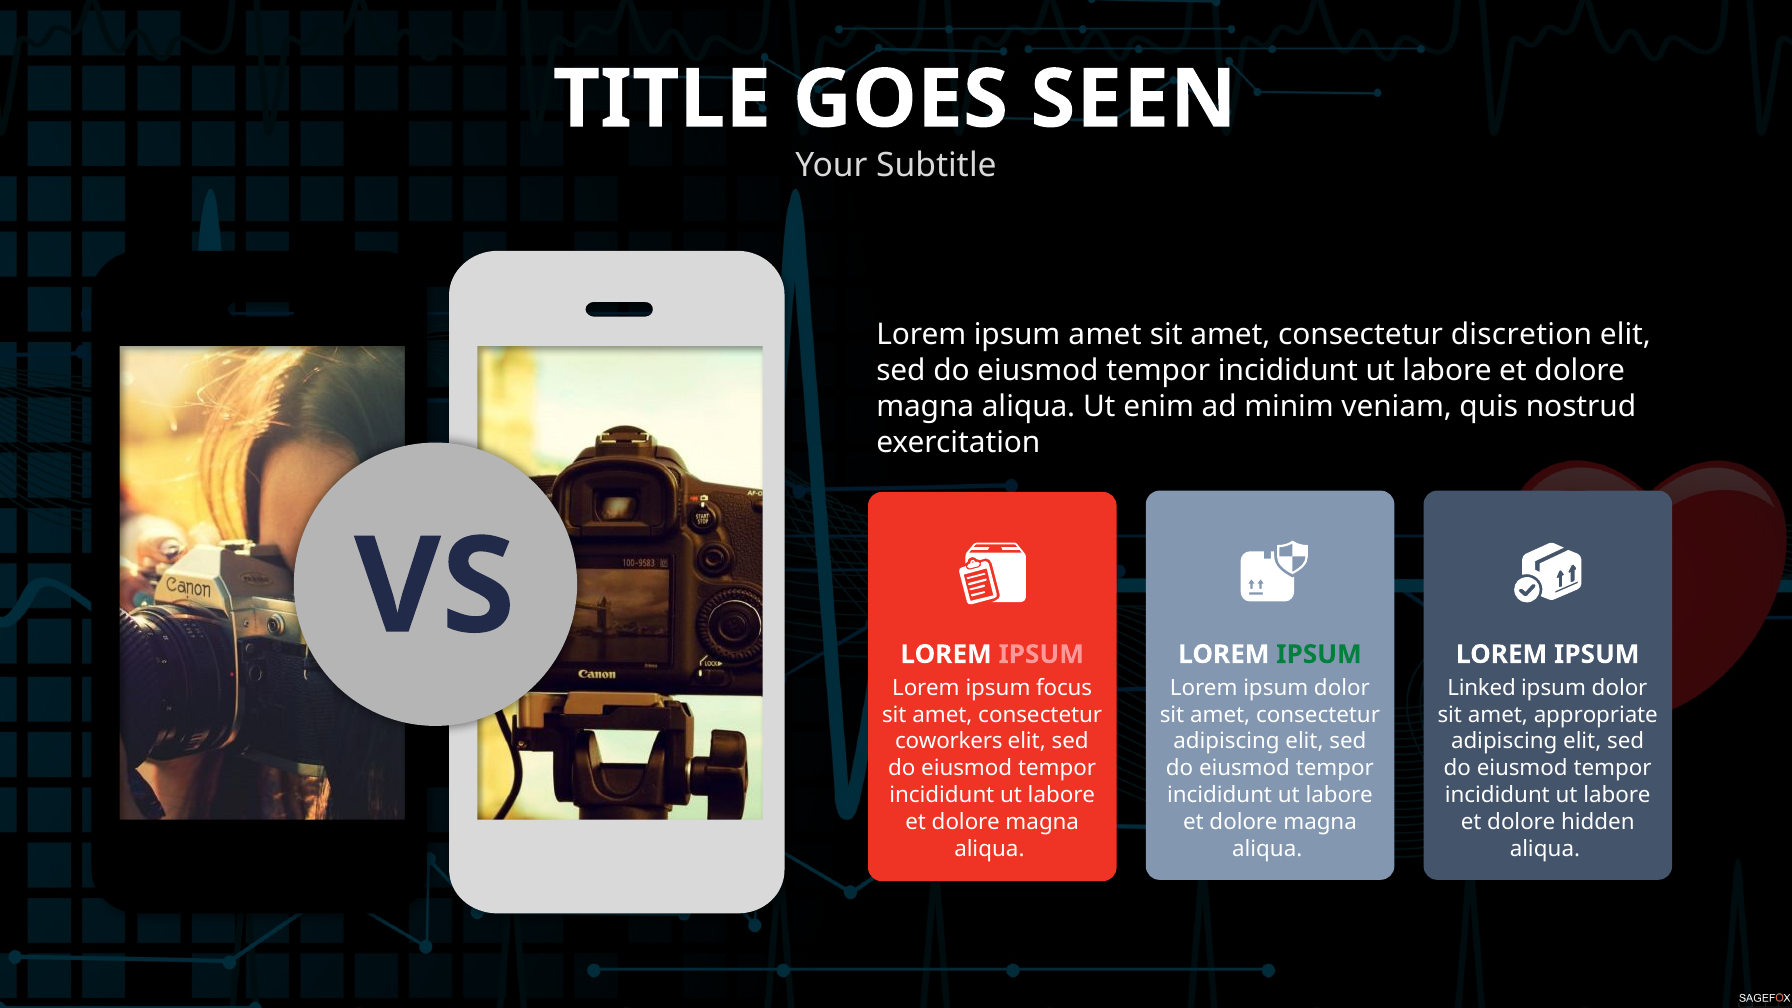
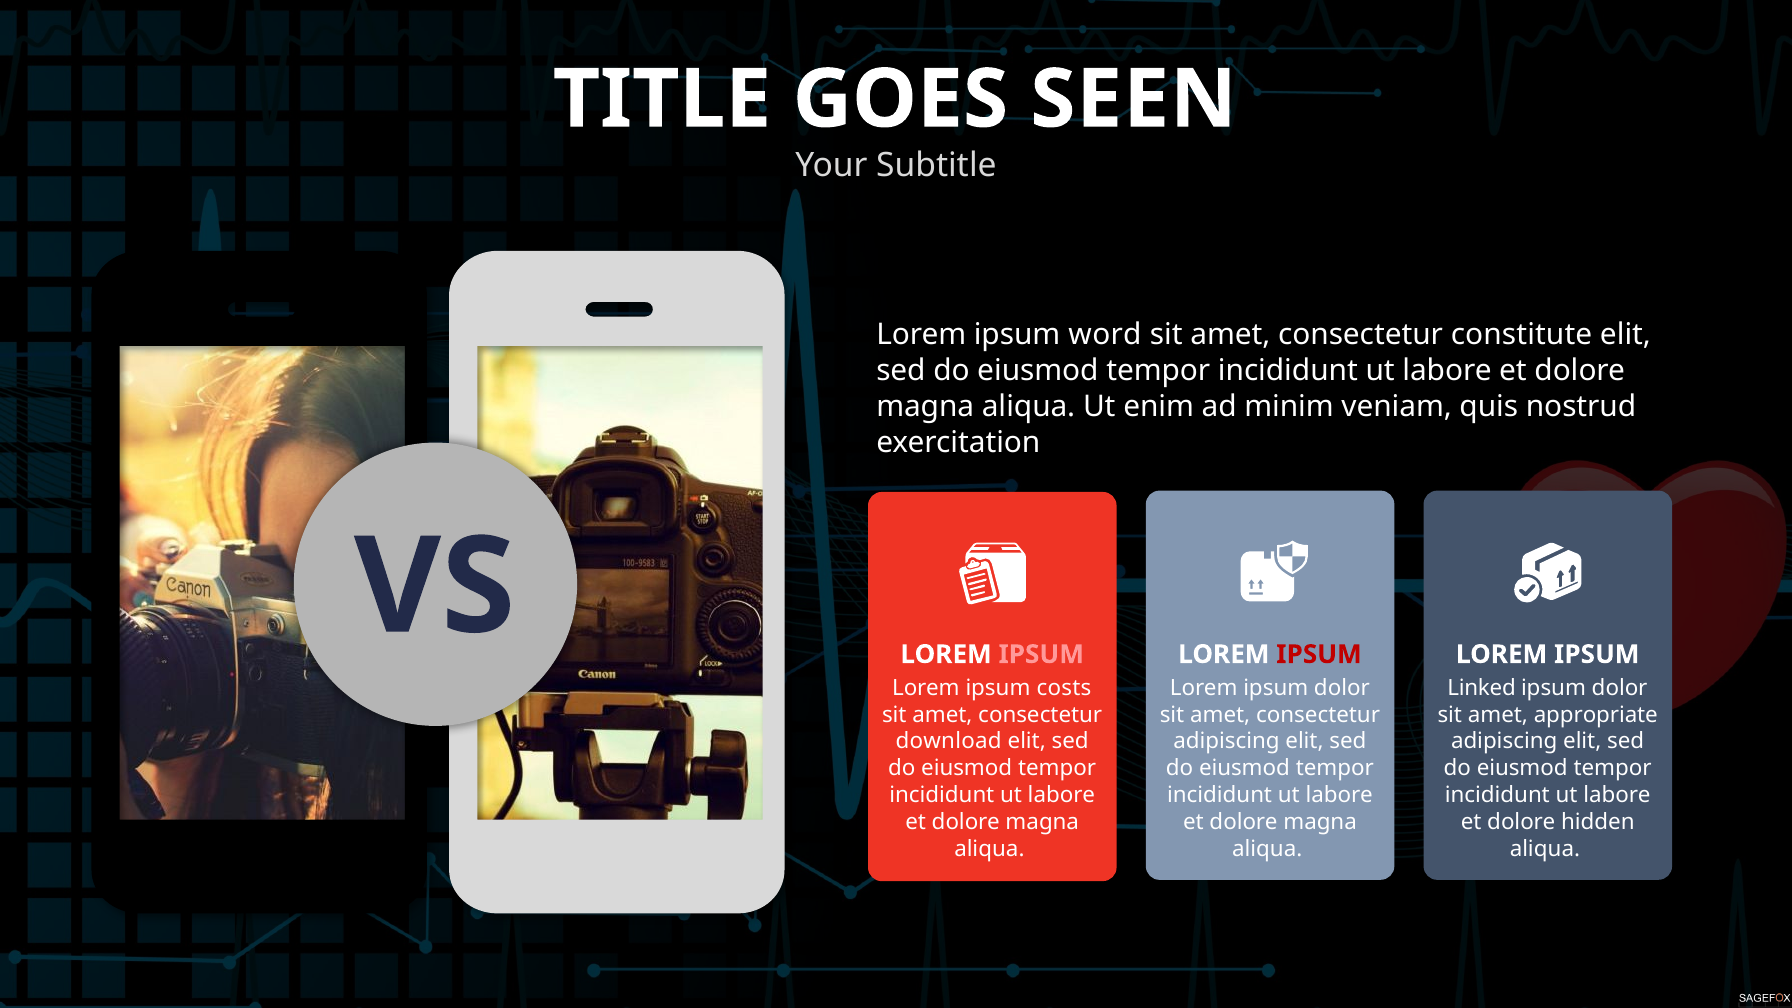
ipsum amet: amet -> word (1105, 335)
discretion: discretion -> constitute (1522, 335)
IPSUM colour: green -> red (1319, 654)
focus: focus -> costs (1064, 688)
coworkers: coworkers -> download (949, 741)
